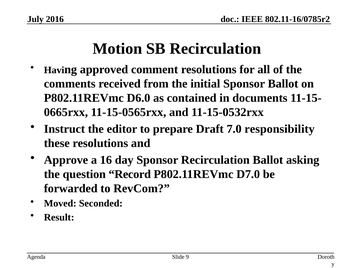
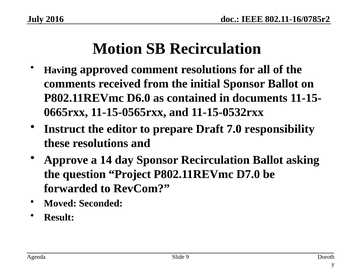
16: 16 -> 14 (106, 160)
Record: Record -> Project (130, 174)
